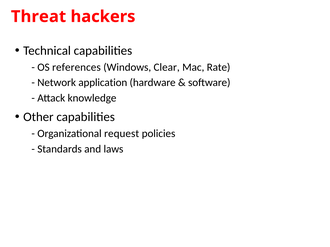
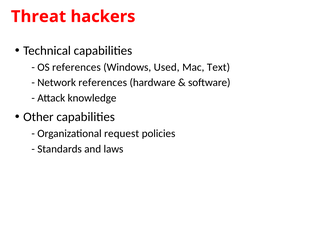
Clear: Clear -> Used (167, 67)
Rate: Rate -> Text (218, 67)
Network application: application -> references (103, 83)
